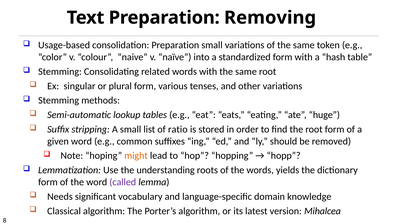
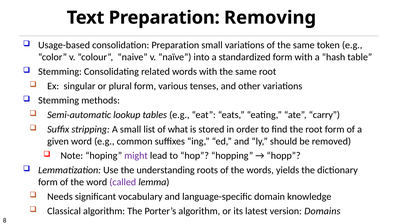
huge: huge -> carry (324, 115)
ratio: ratio -> what (178, 130)
might colour: orange -> purple (136, 156)
Mihalcea: Mihalcea -> Domains (322, 211)
